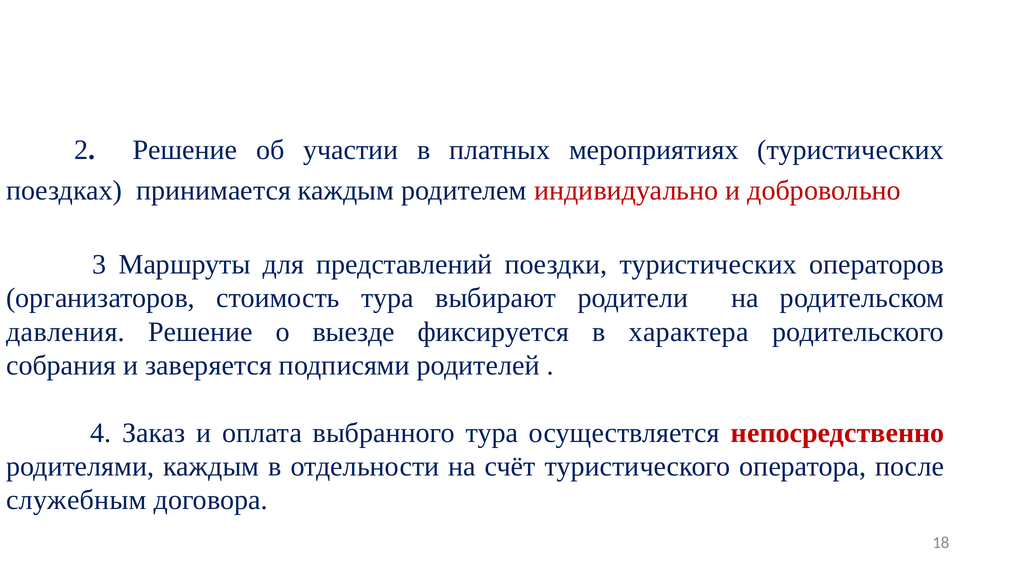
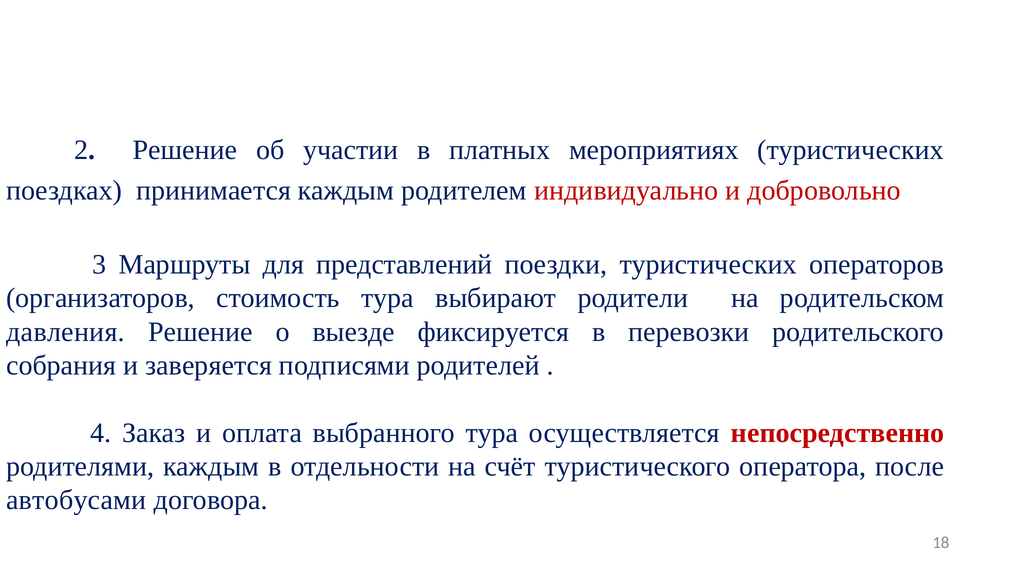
характера: характера -> перевозки (689, 332)
служебным: служебным -> автобусами (76, 500)
